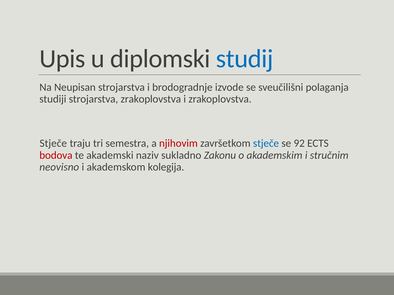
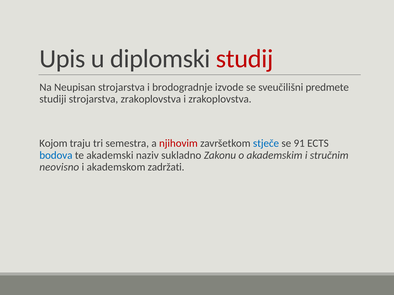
studij colour: blue -> red (245, 59)
polaganja: polaganja -> predmete (327, 87)
Stječe: Stječe -> Kojom (53, 144)
92: 92 -> 91 (299, 144)
bodova colour: red -> blue (56, 155)
kolegija: kolegija -> zadržati (166, 167)
